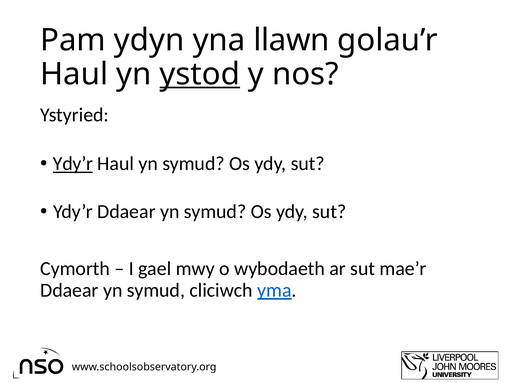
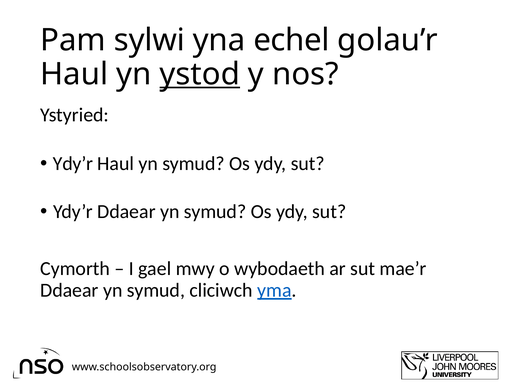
ydyn: ydyn -> sylwi (149, 40)
llawn: llawn -> echel (291, 40)
Ydy’r underline: present -> none (73, 164)
